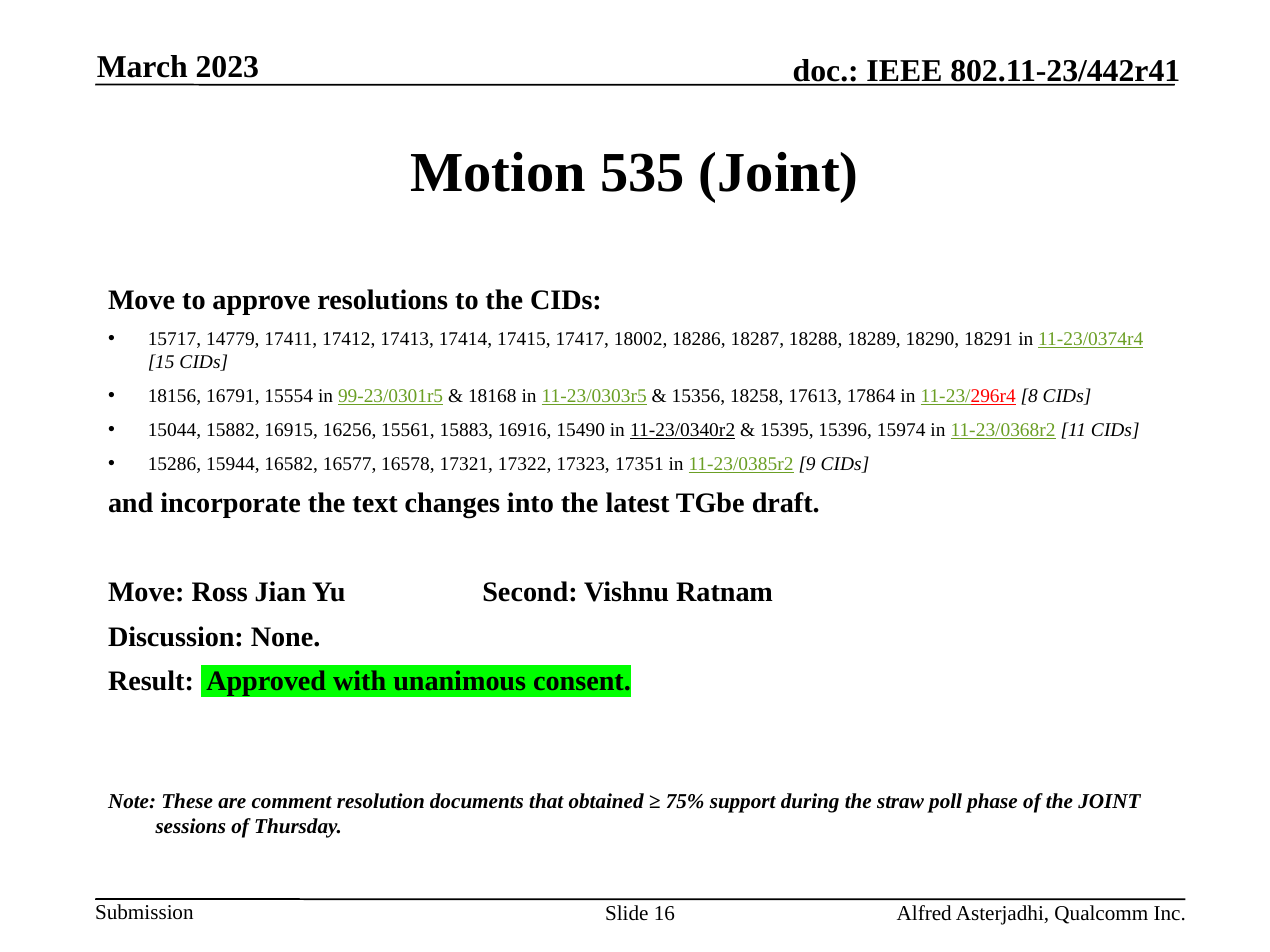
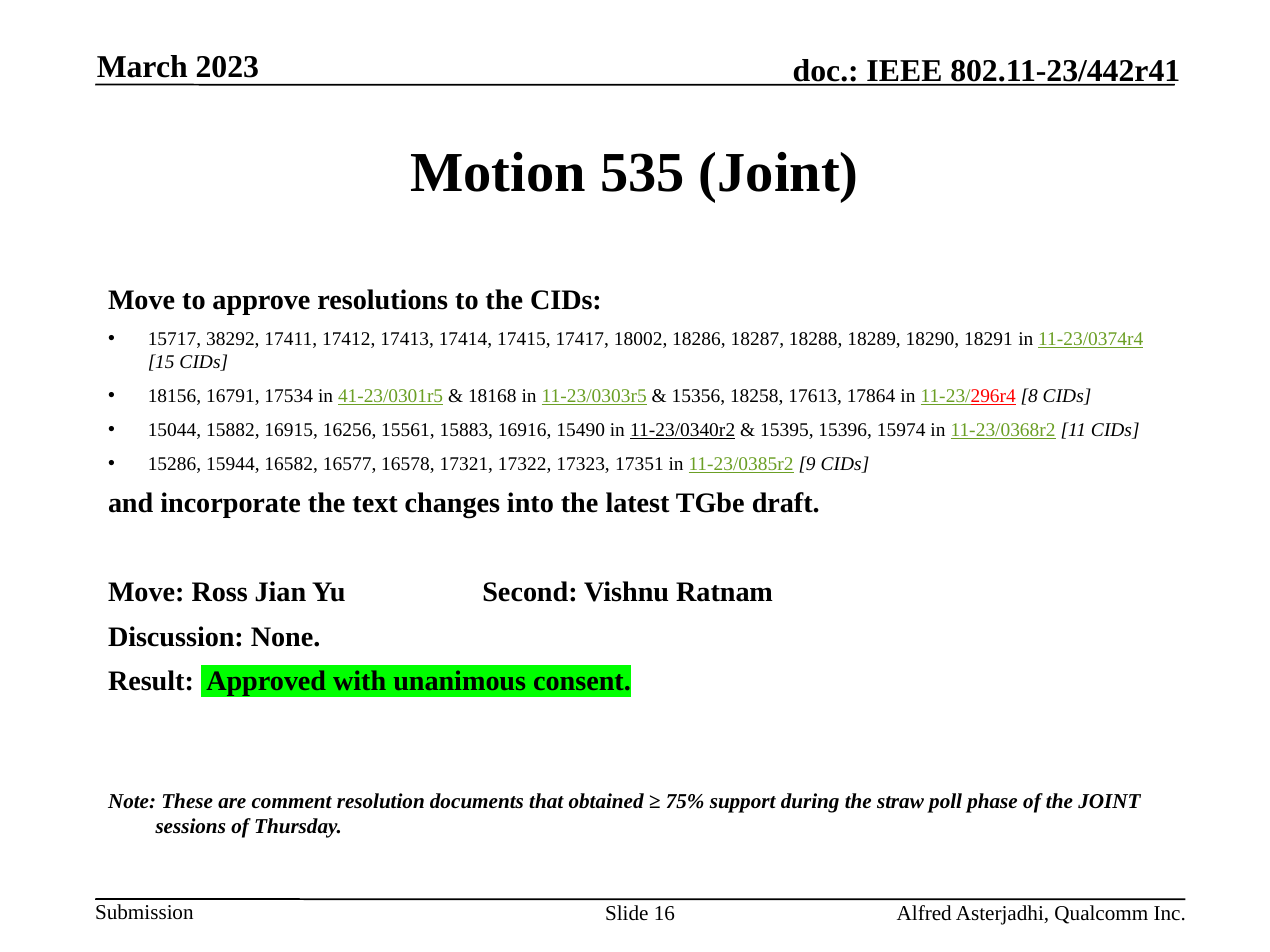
14779: 14779 -> 38292 (233, 339)
15554: 15554 -> 17534 (289, 396)
99-23/0301r5: 99-23/0301r5 -> 41-23/0301r5 (391, 396)
